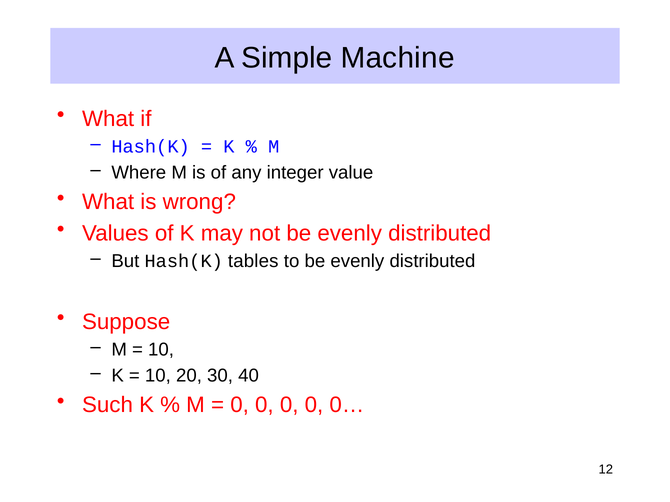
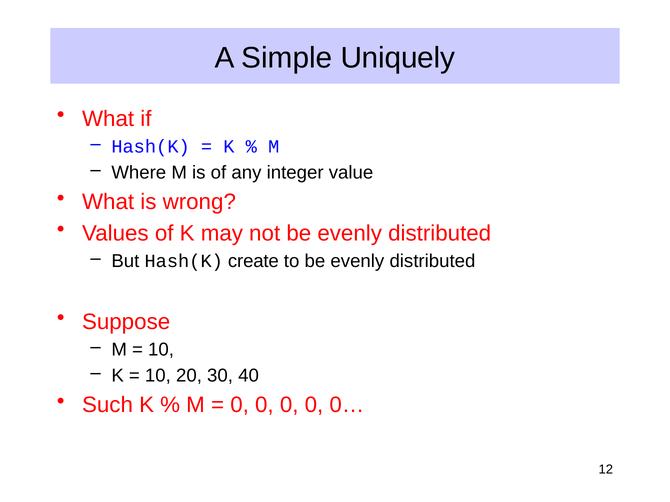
Machine: Machine -> Uniquely (398, 58)
tables: tables -> create (253, 261)
